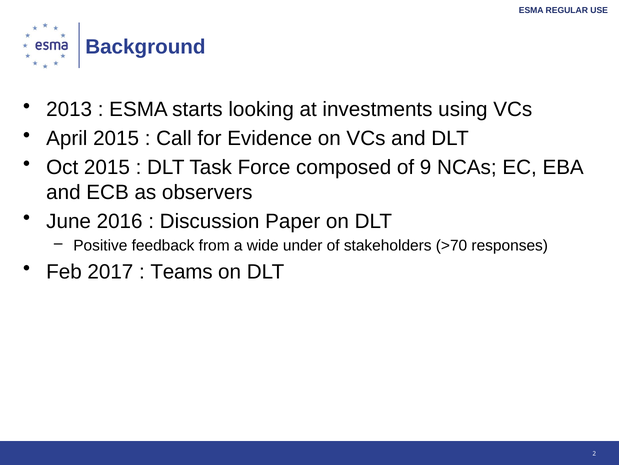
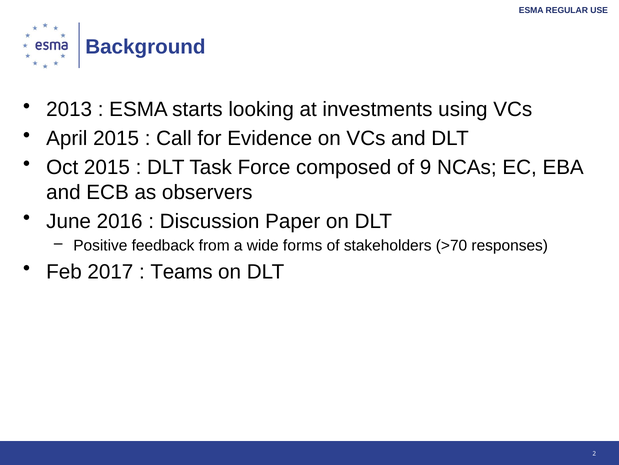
under: under -> forms (303, 245)
